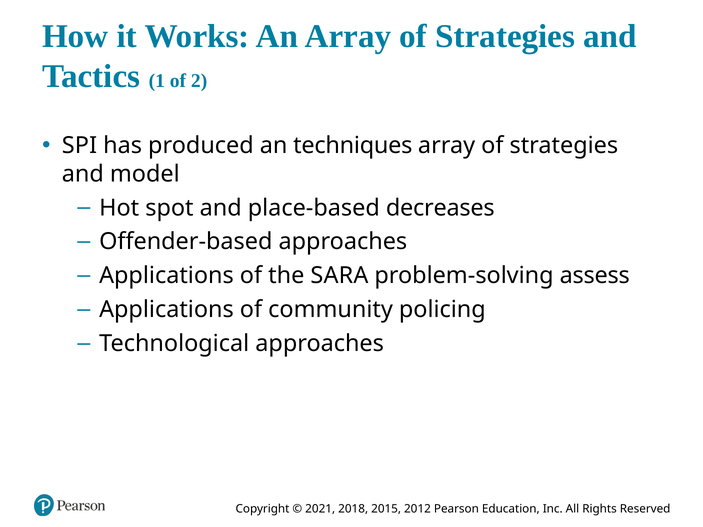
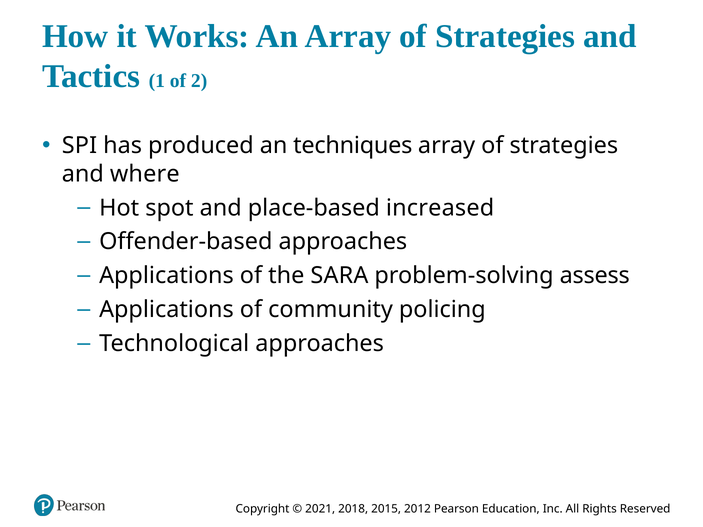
model: model -> where (145, 174)
decreases: decreases -> increased (440, 208)
